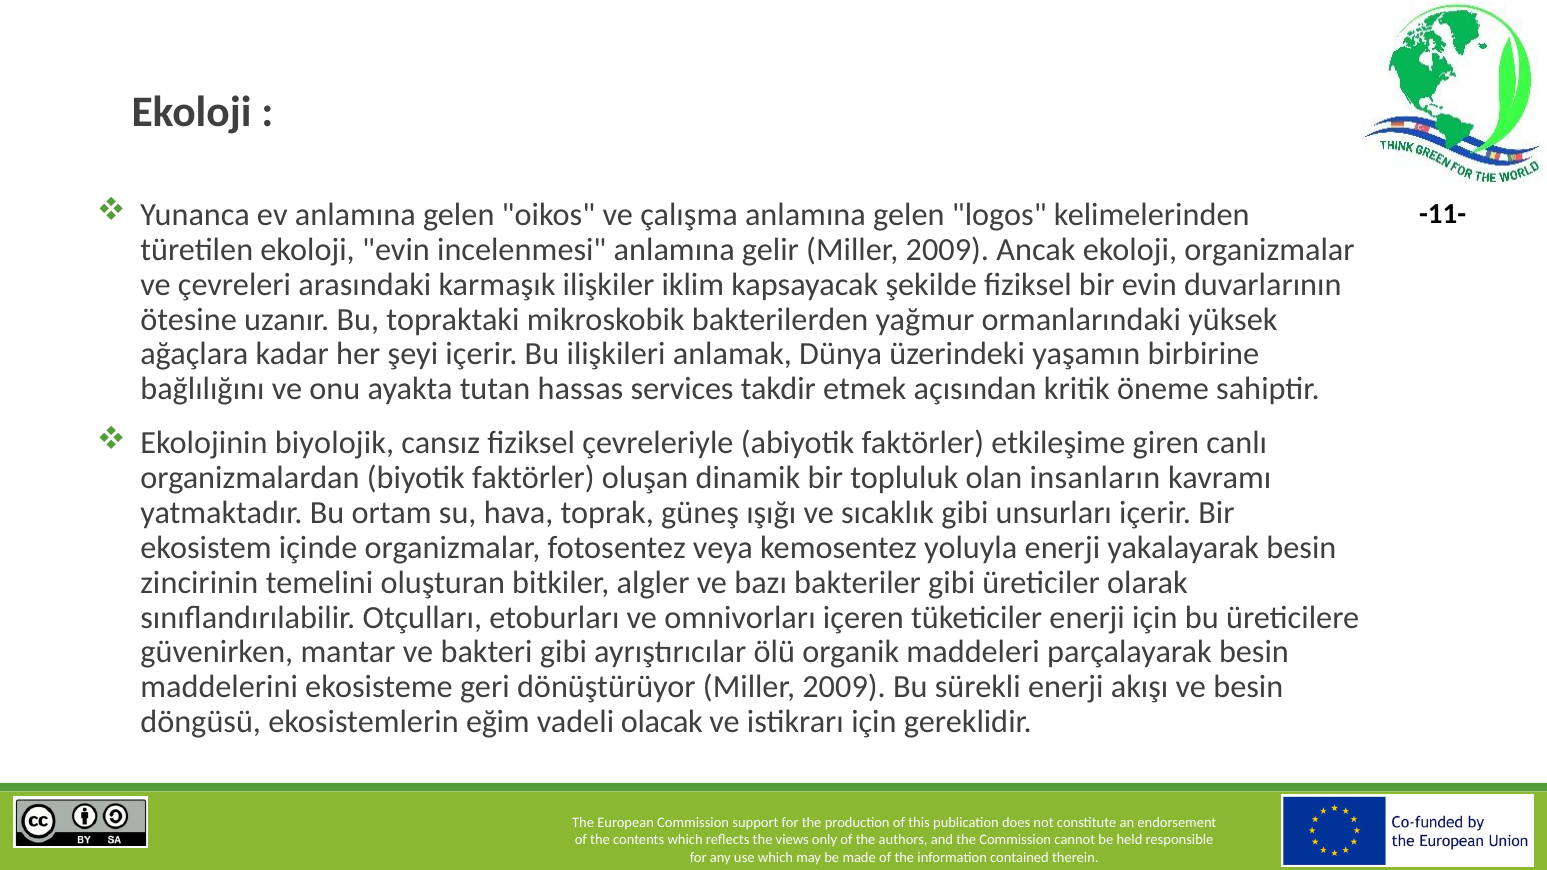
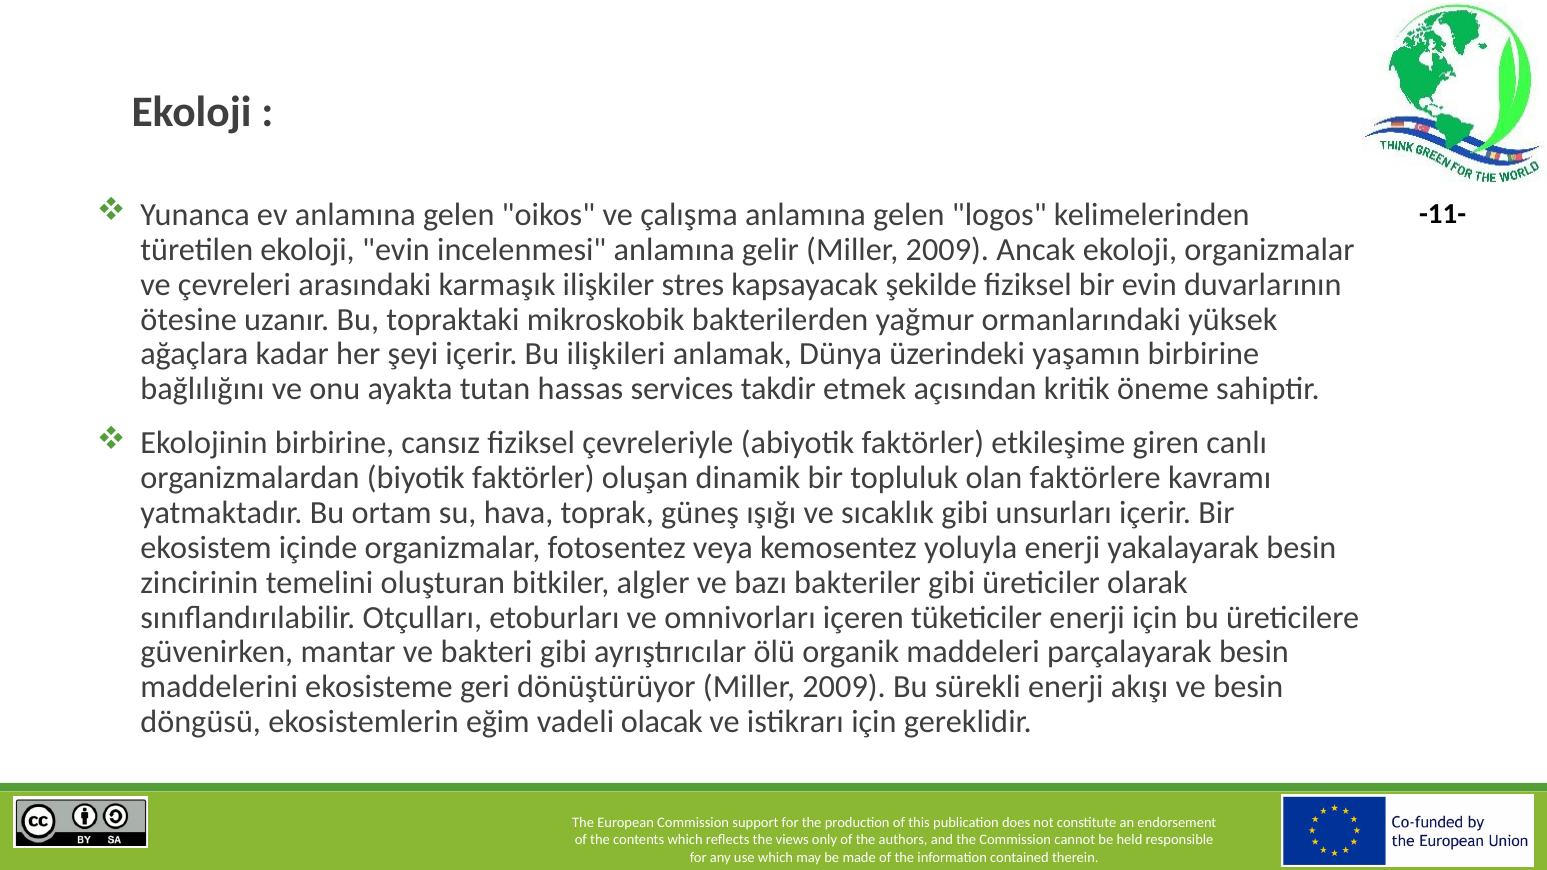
iklim: iklim -> stres (693, 285)
Ekolojinin biyolojik: biyolojik -> birbirine (335, 443)
insanların: insanların -> faktörlere (1095, 478)
